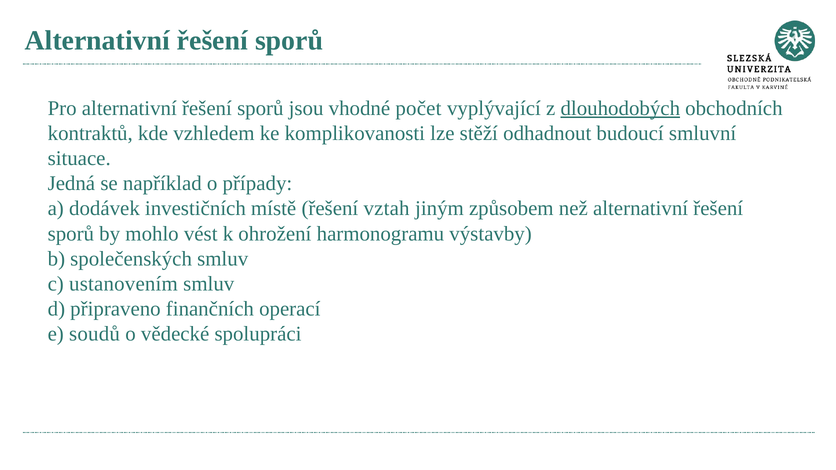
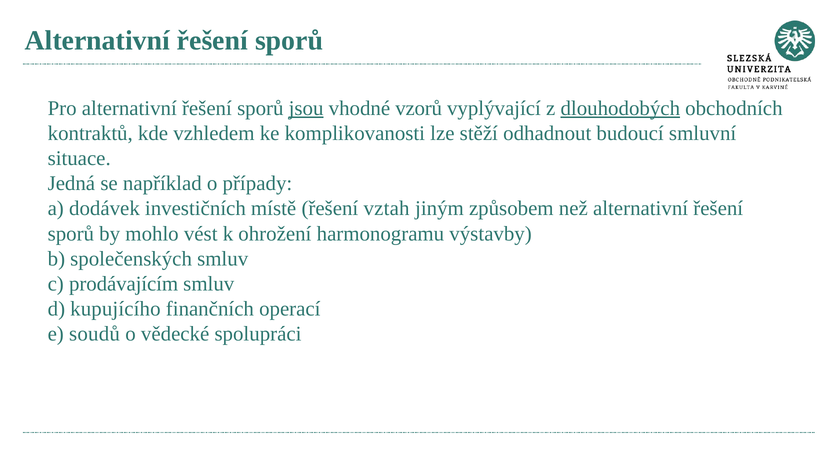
jsou underline: none -> present (306, 108)
počet: počet -> vzorů (419, 108)
ustanovením: ustanovením -> prodávajícím (124, 284)
připraveno: připraveno -> kupujícího (115, 309)
